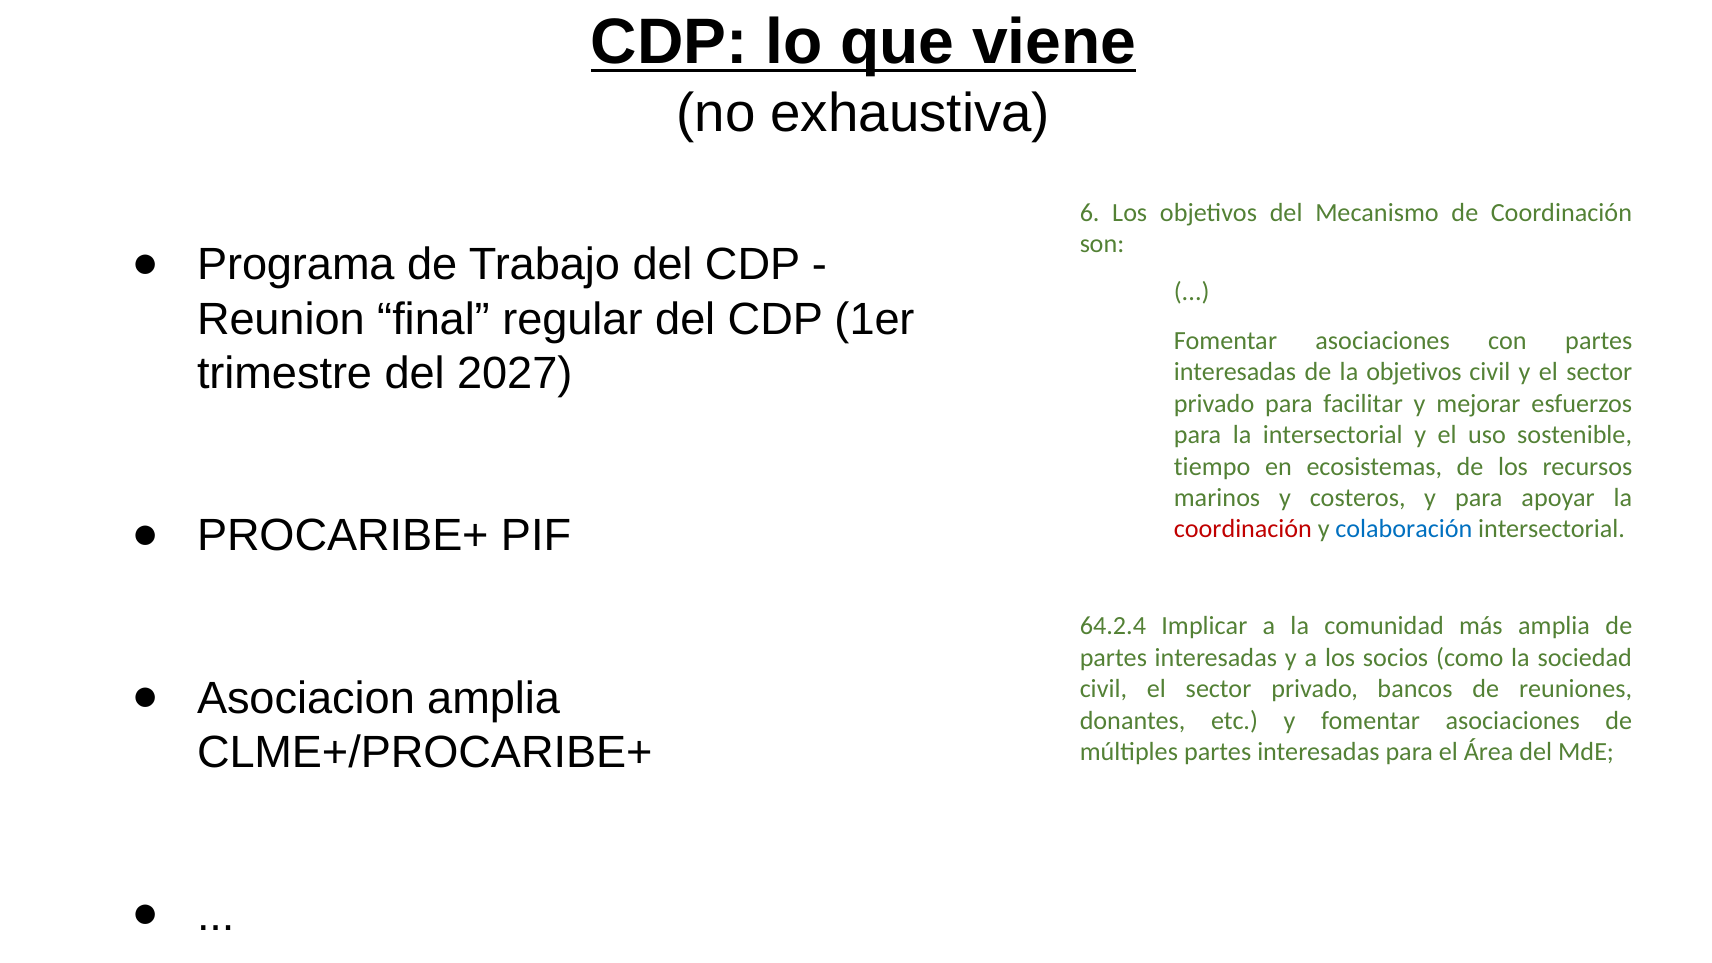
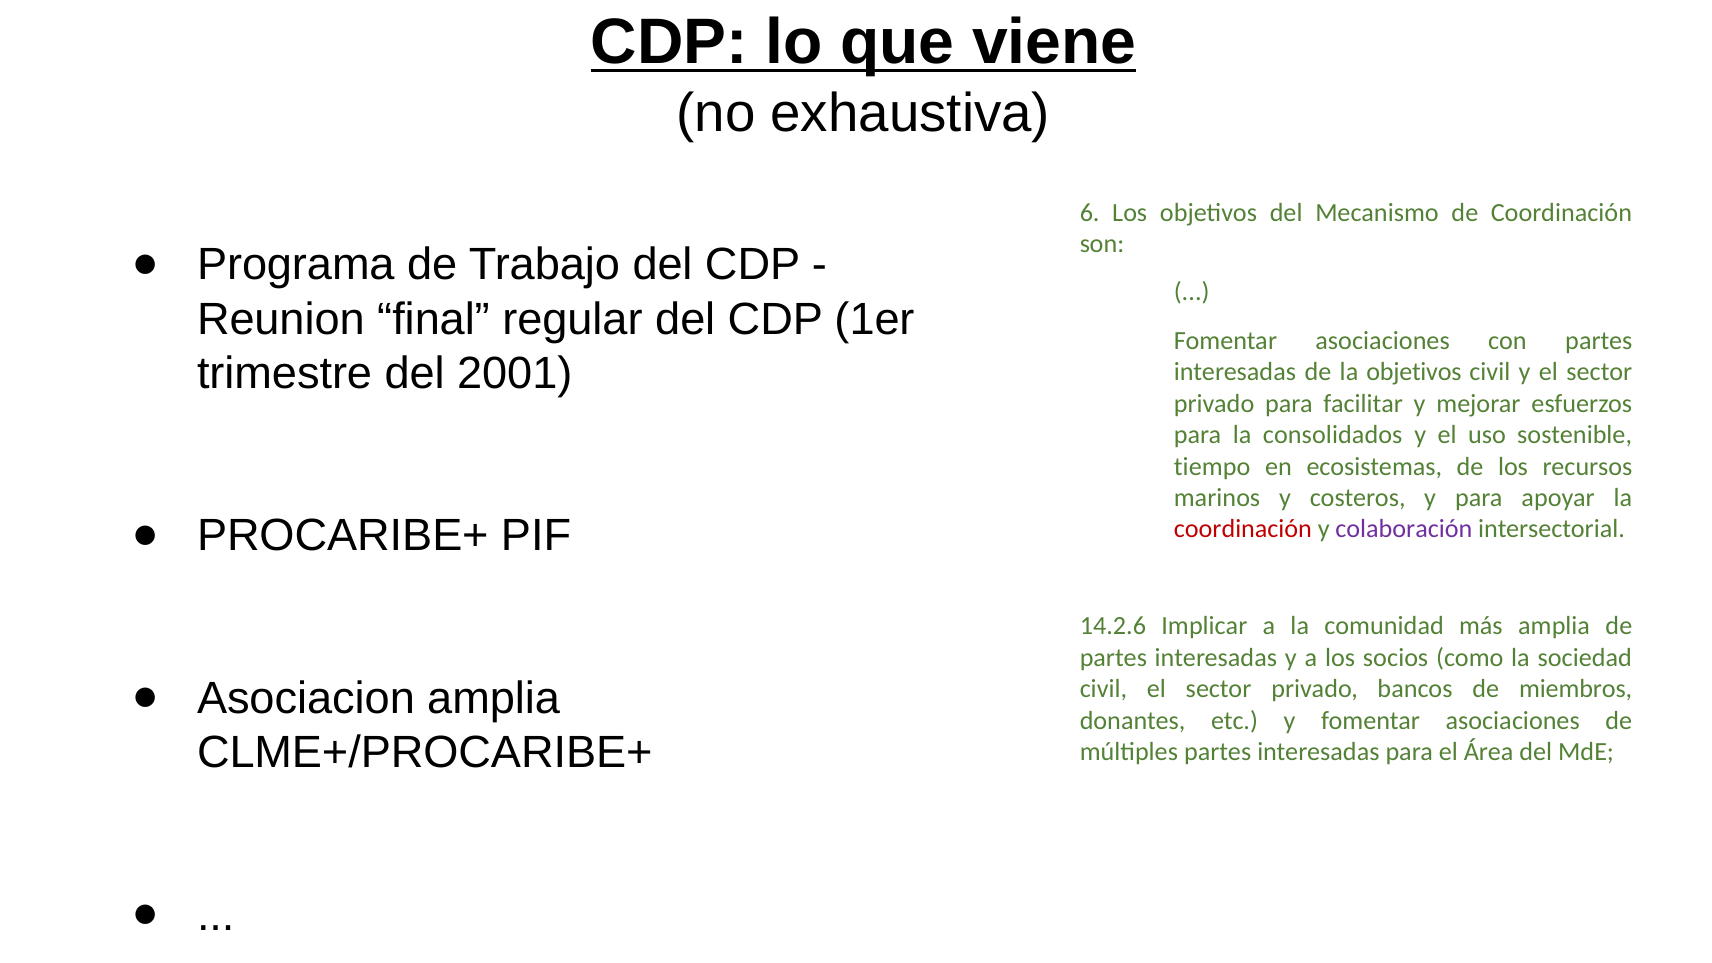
2027: 2027 -> 2001 (515, 373)
la intersectorial: intersectorial -> consolidados (1333, 435)
colaboración colour: blue -> purple (1404, 529)
64.2.4: 64.2.4 -> 14.2.6 (1113, 626)
reuniones: reuniones -> miembros (1576, 689)
